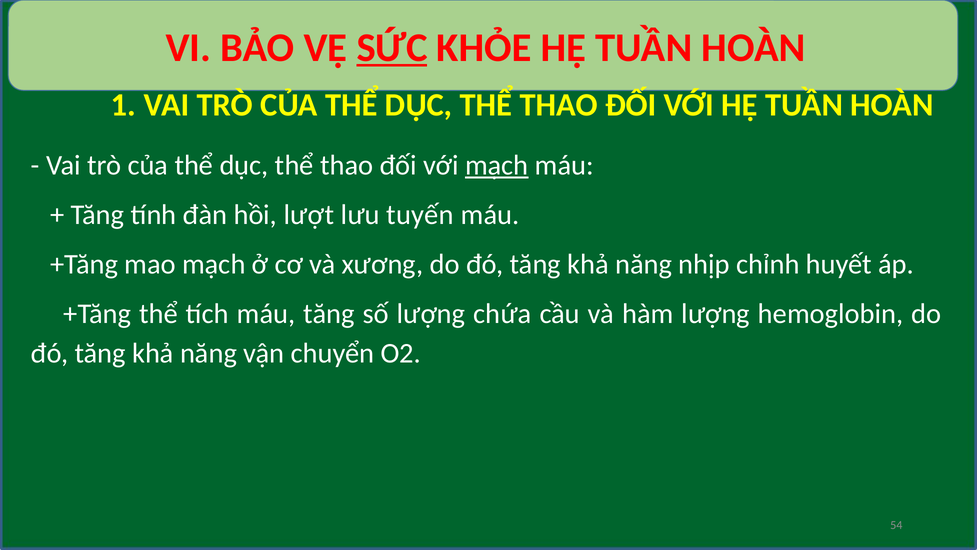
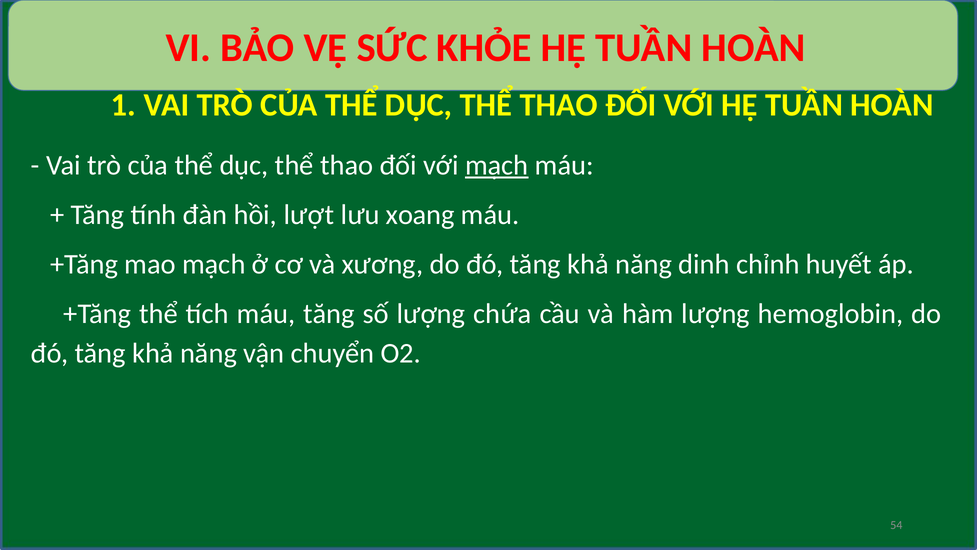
SỨC underline: present -> none (392, 48)
tuyến: tuyến -> xoang (420, 215)
nhịp: nhịp -> dinh (704, 264)
